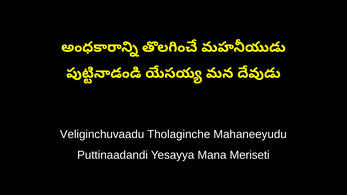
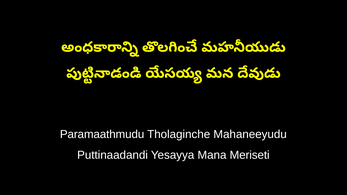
Veliginchuvaadu: Veliginchuvaadu -> Paramaathmudu (102, 134)
